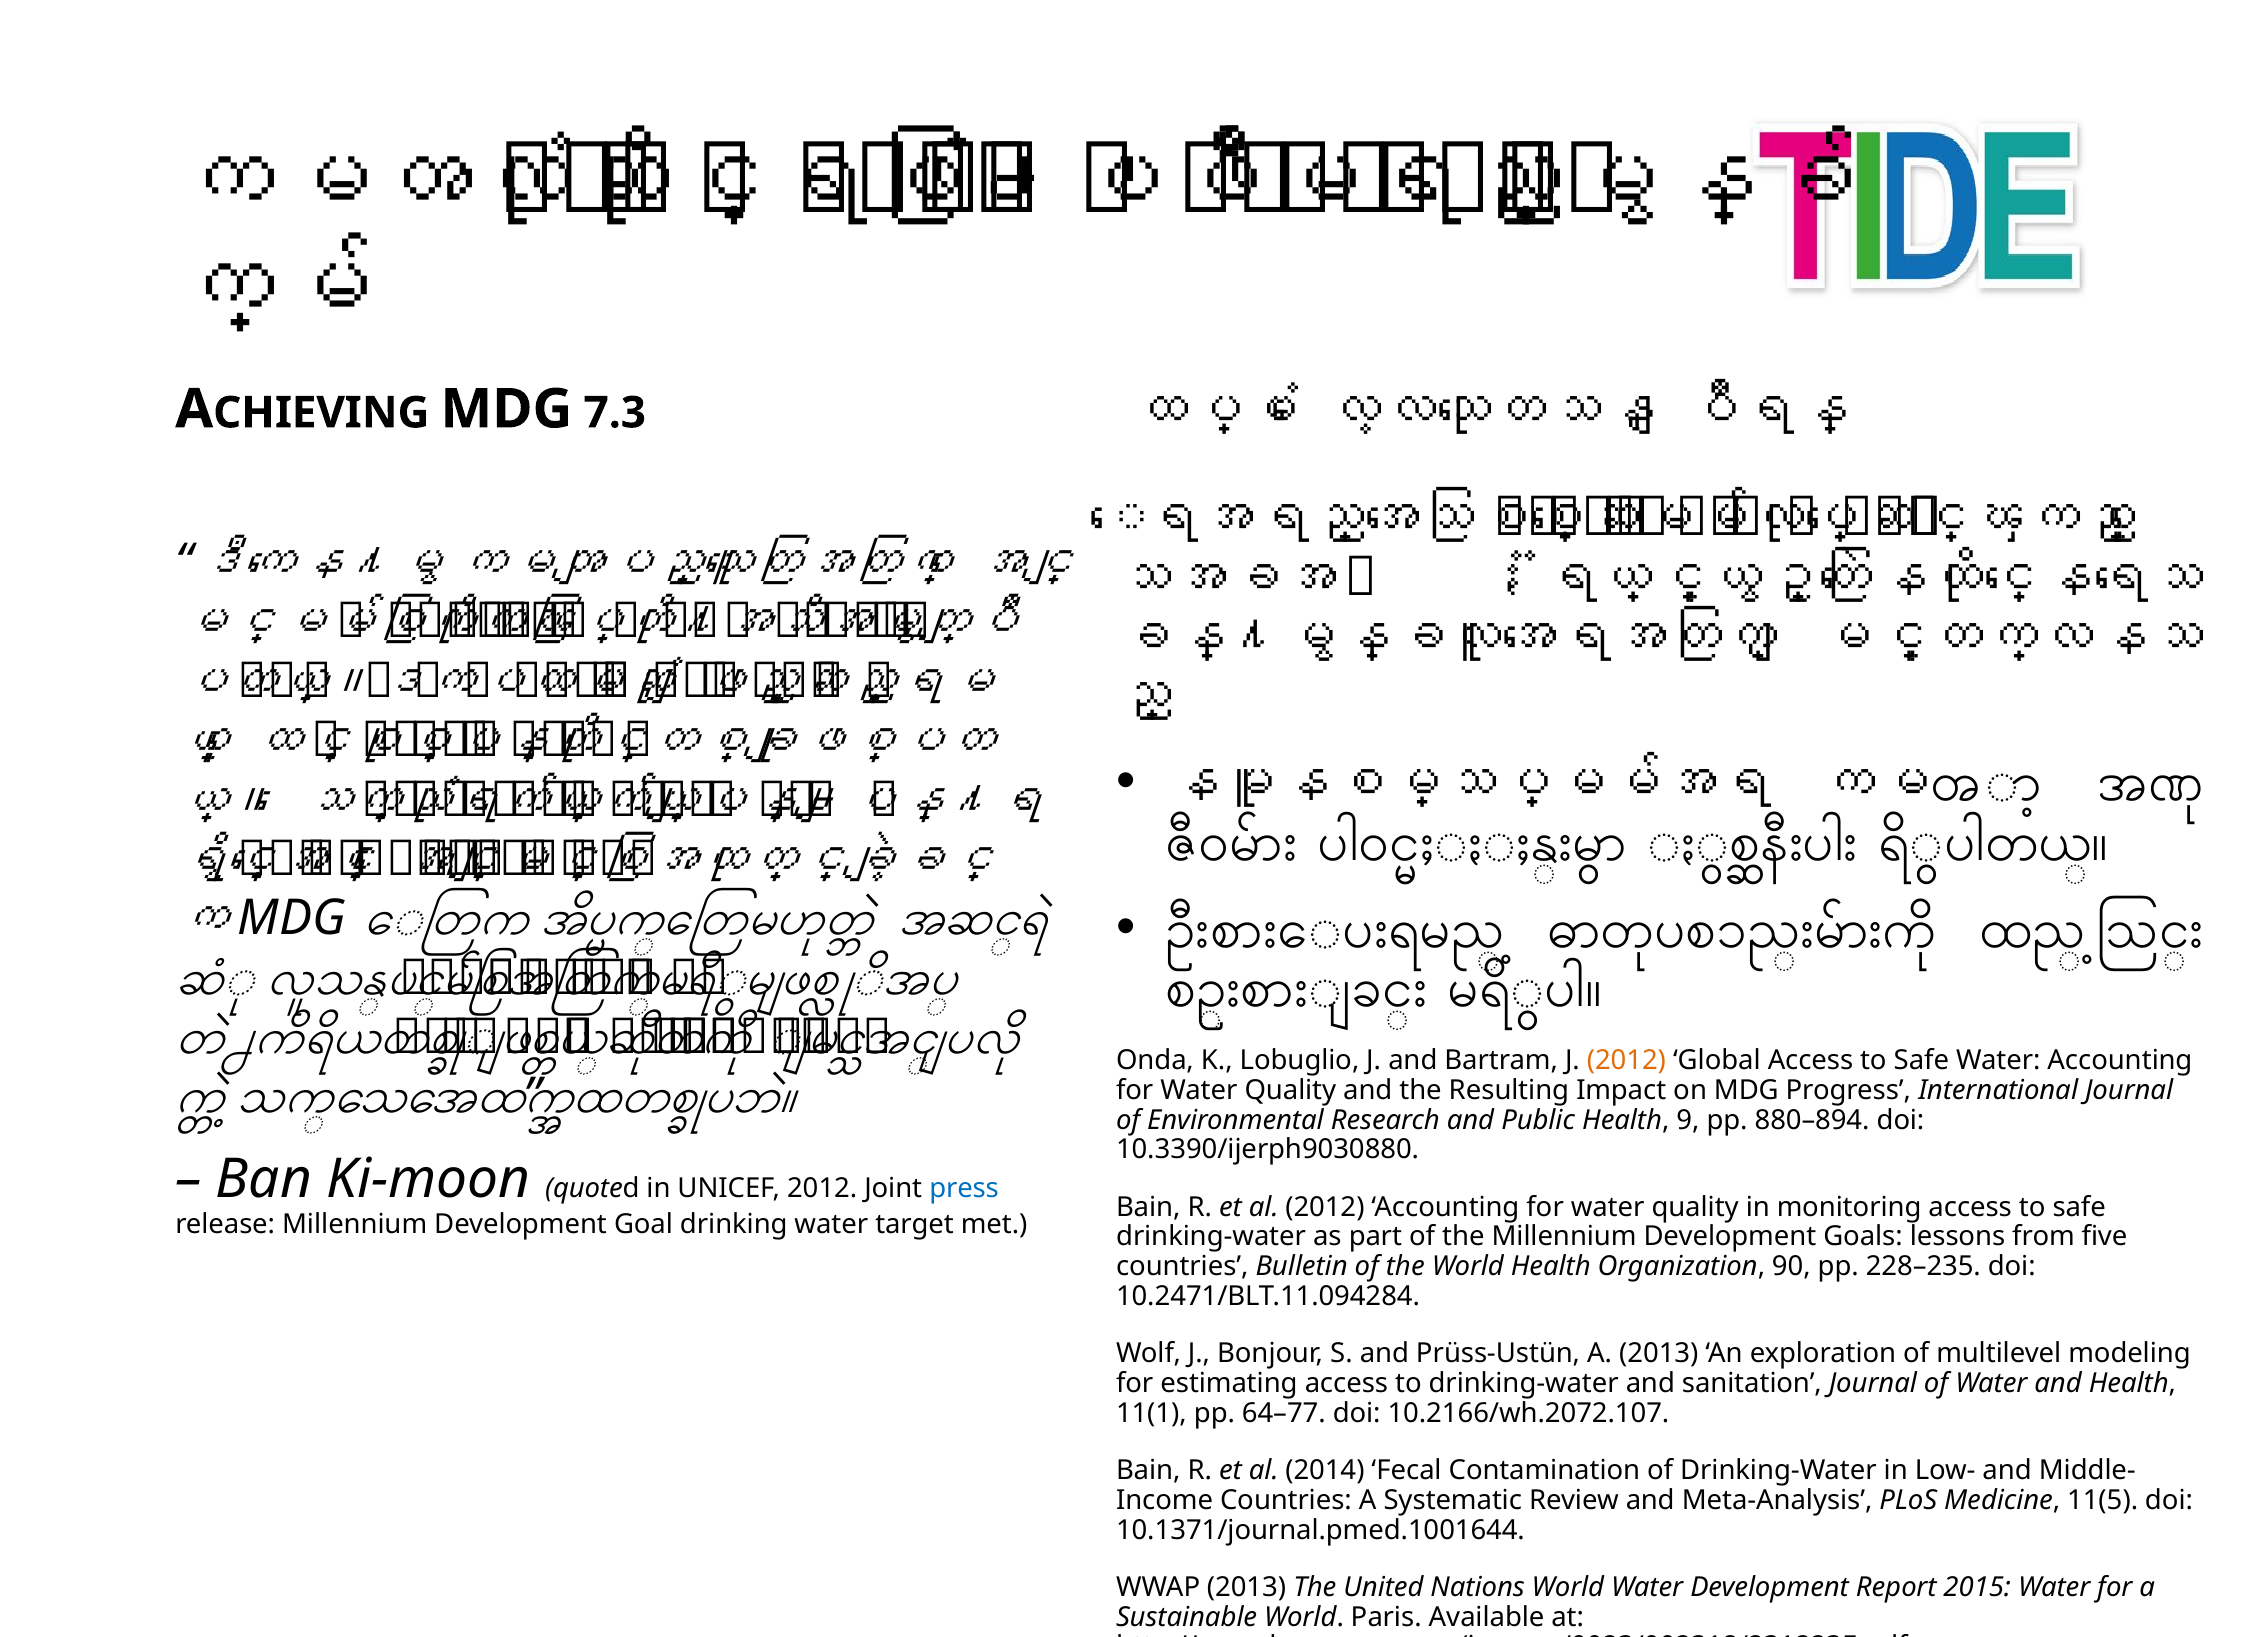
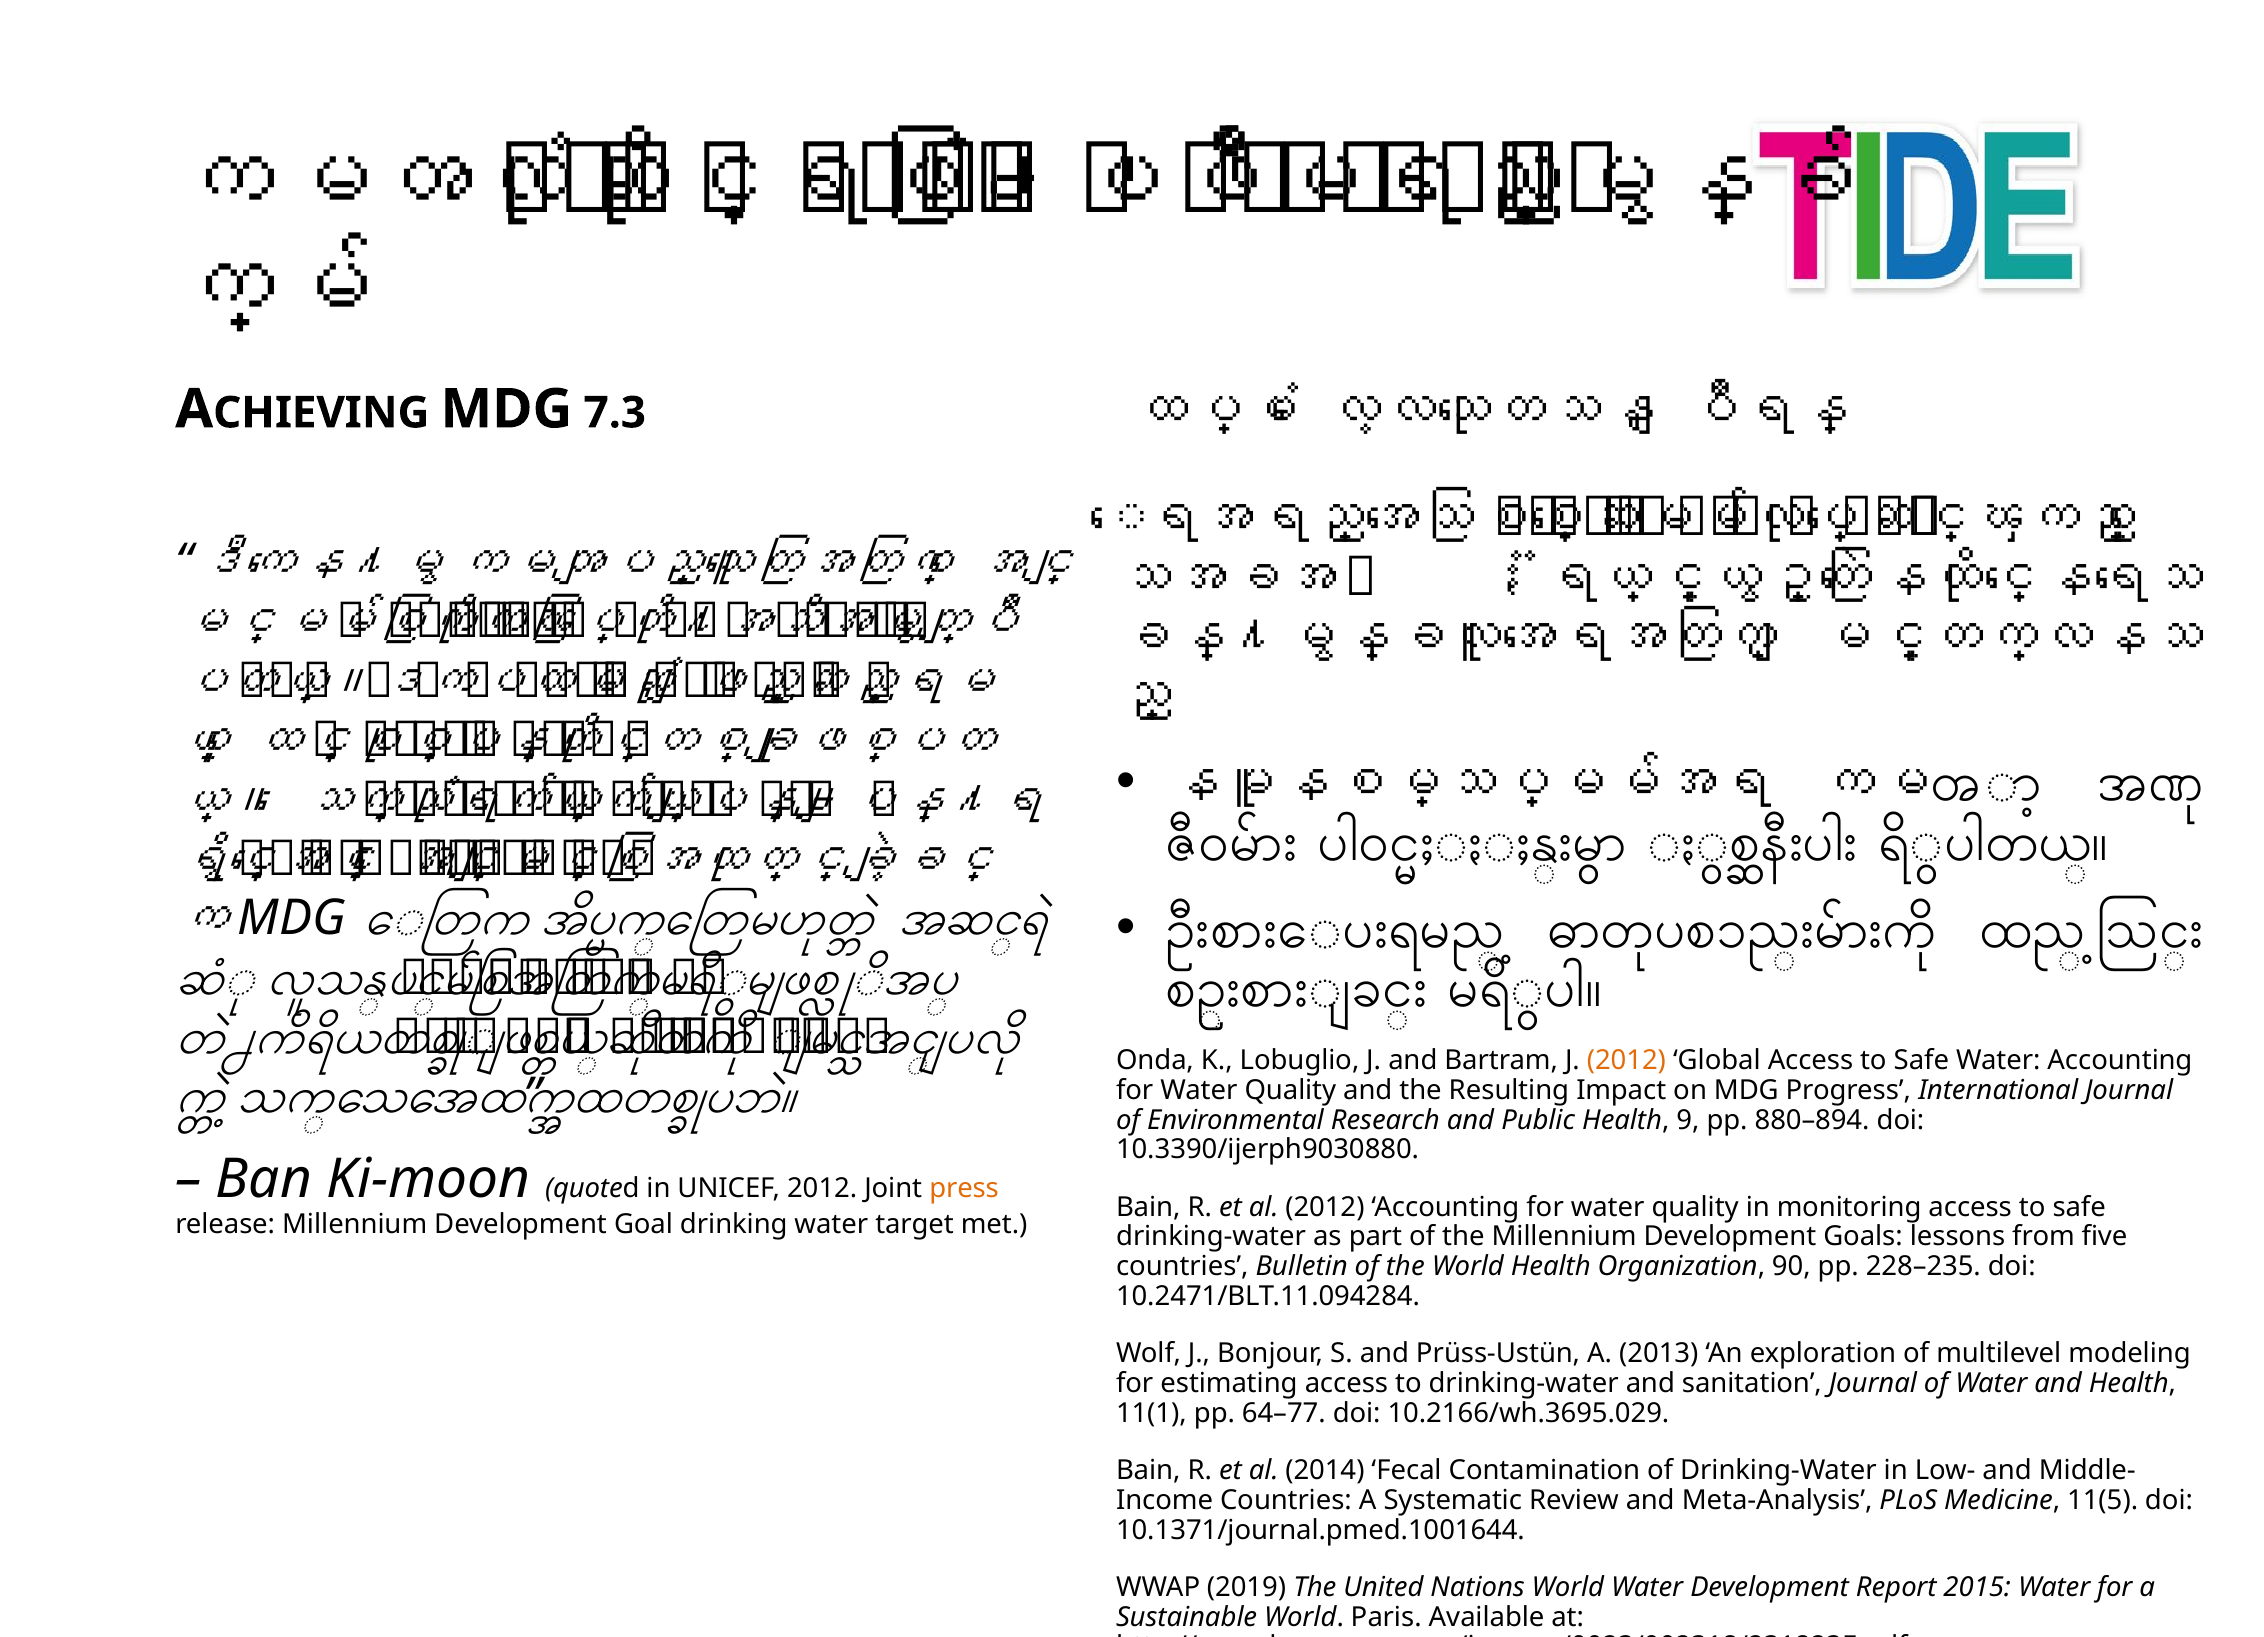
press colour: blue -> orange (964, 1189)
10.2166/wh.2072.107: 10.2166/wh.2072.107 -> 10.2166/wh.3695.029 (1528, 1413)
WWAP 2013: 2013 -> 2019 (1246, 1587)
